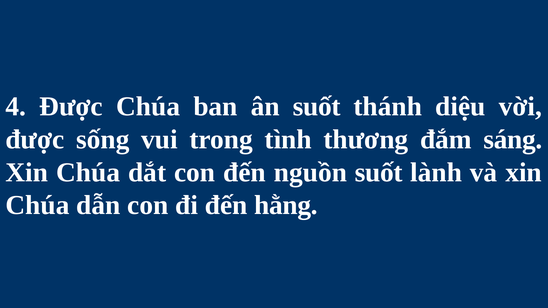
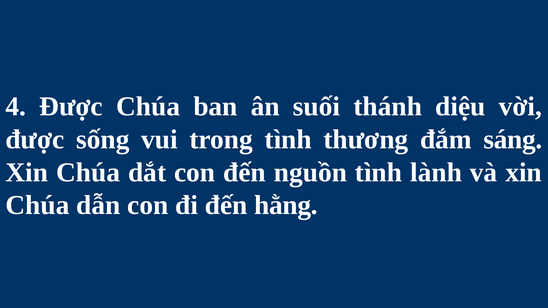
ân suốt: suốt -> suối (317, 107)
nguồn suốt: suốt -> tình (379, 172)
